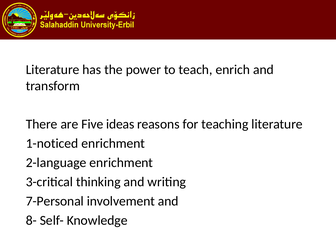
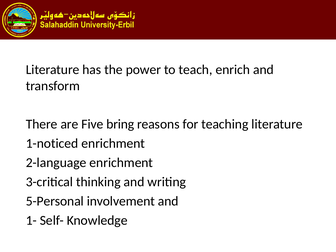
ideas: ideas -> bring (120, 124)
7-Personal: 7-Personal -> 5-Personal (55, 201)
8-: 8- -> 1- (31, 220)
